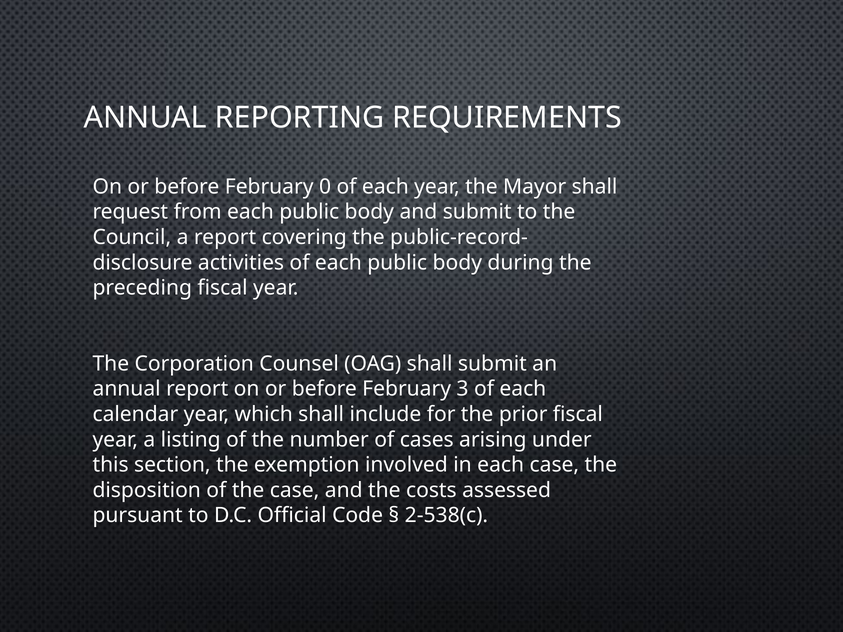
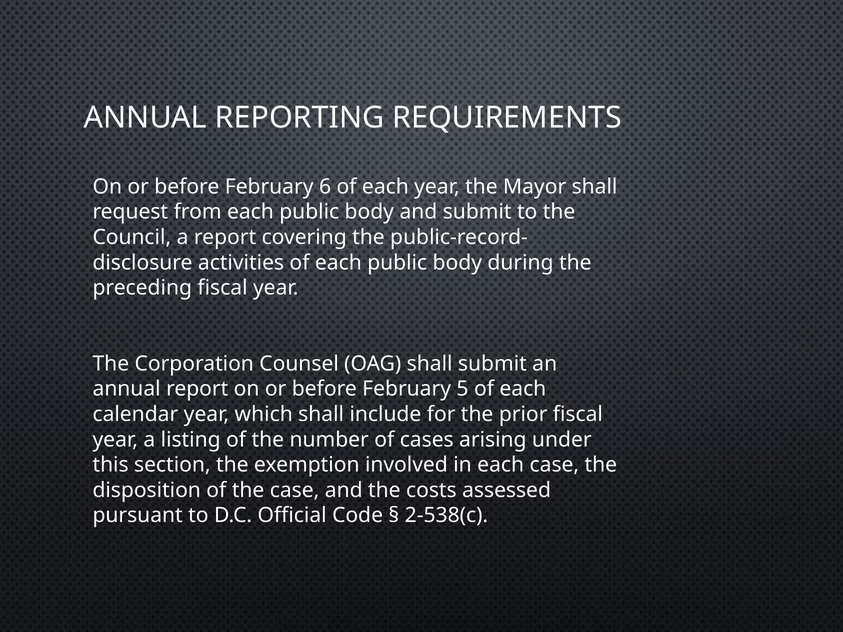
0: 0 -> 6 (325, 187)
3: 3 -> 5 (462, 389)
